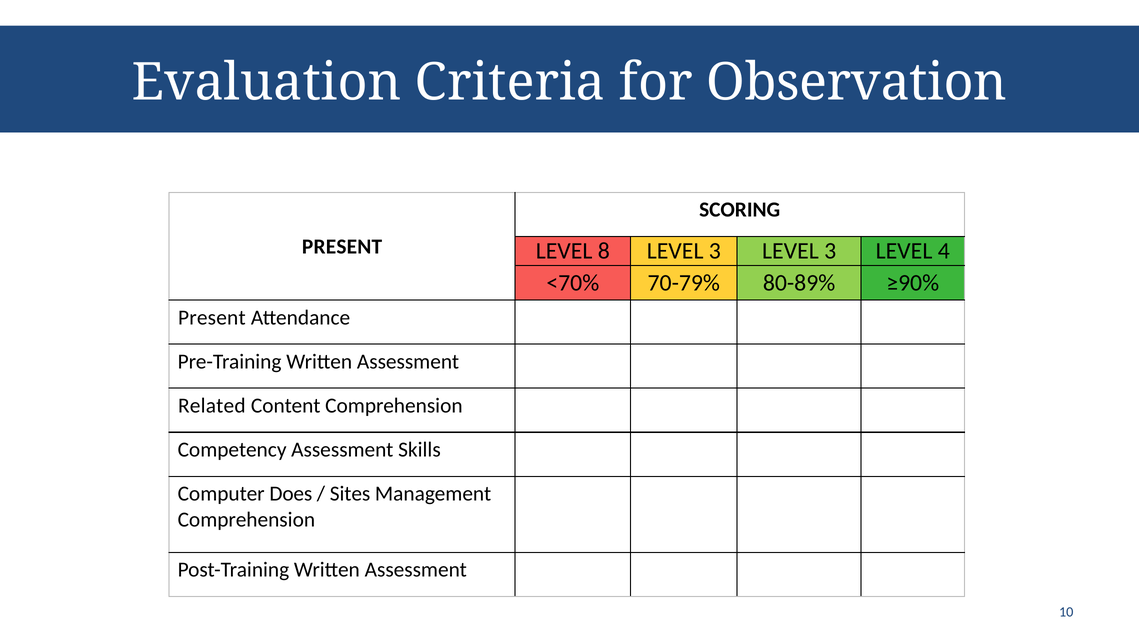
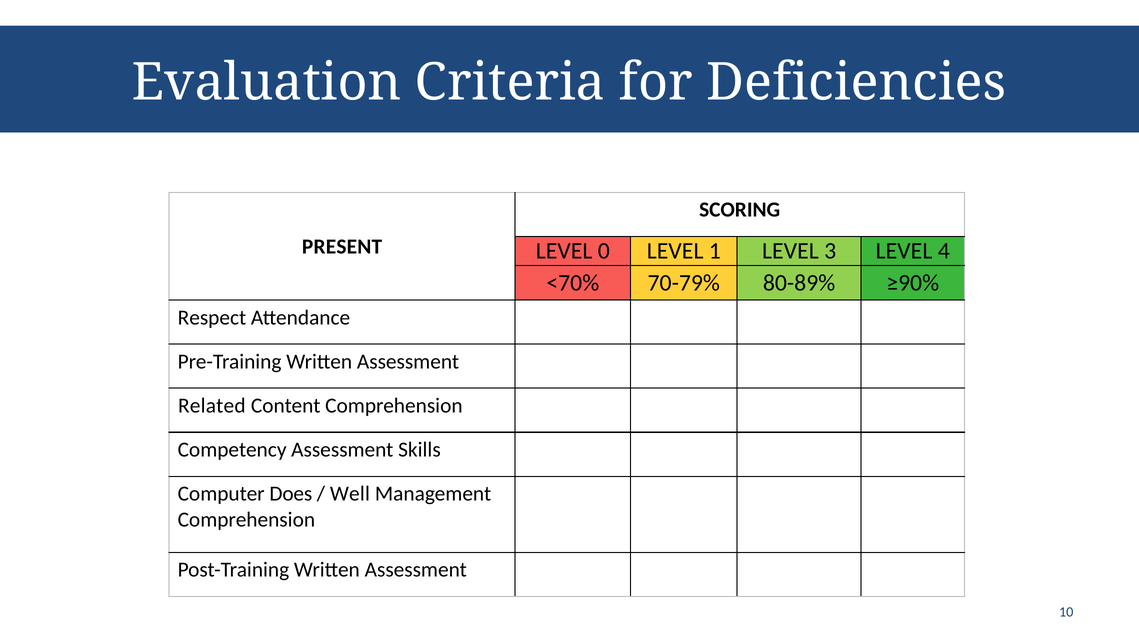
Observation: Observation -> Deficiencies (856, 83)
8: 8 -> 0 (604, 251)
3: 3 -> 1 (715, 251)
Present: Present -> Respect (212, 318)
Sites: Sites -> Well (350, 494)
